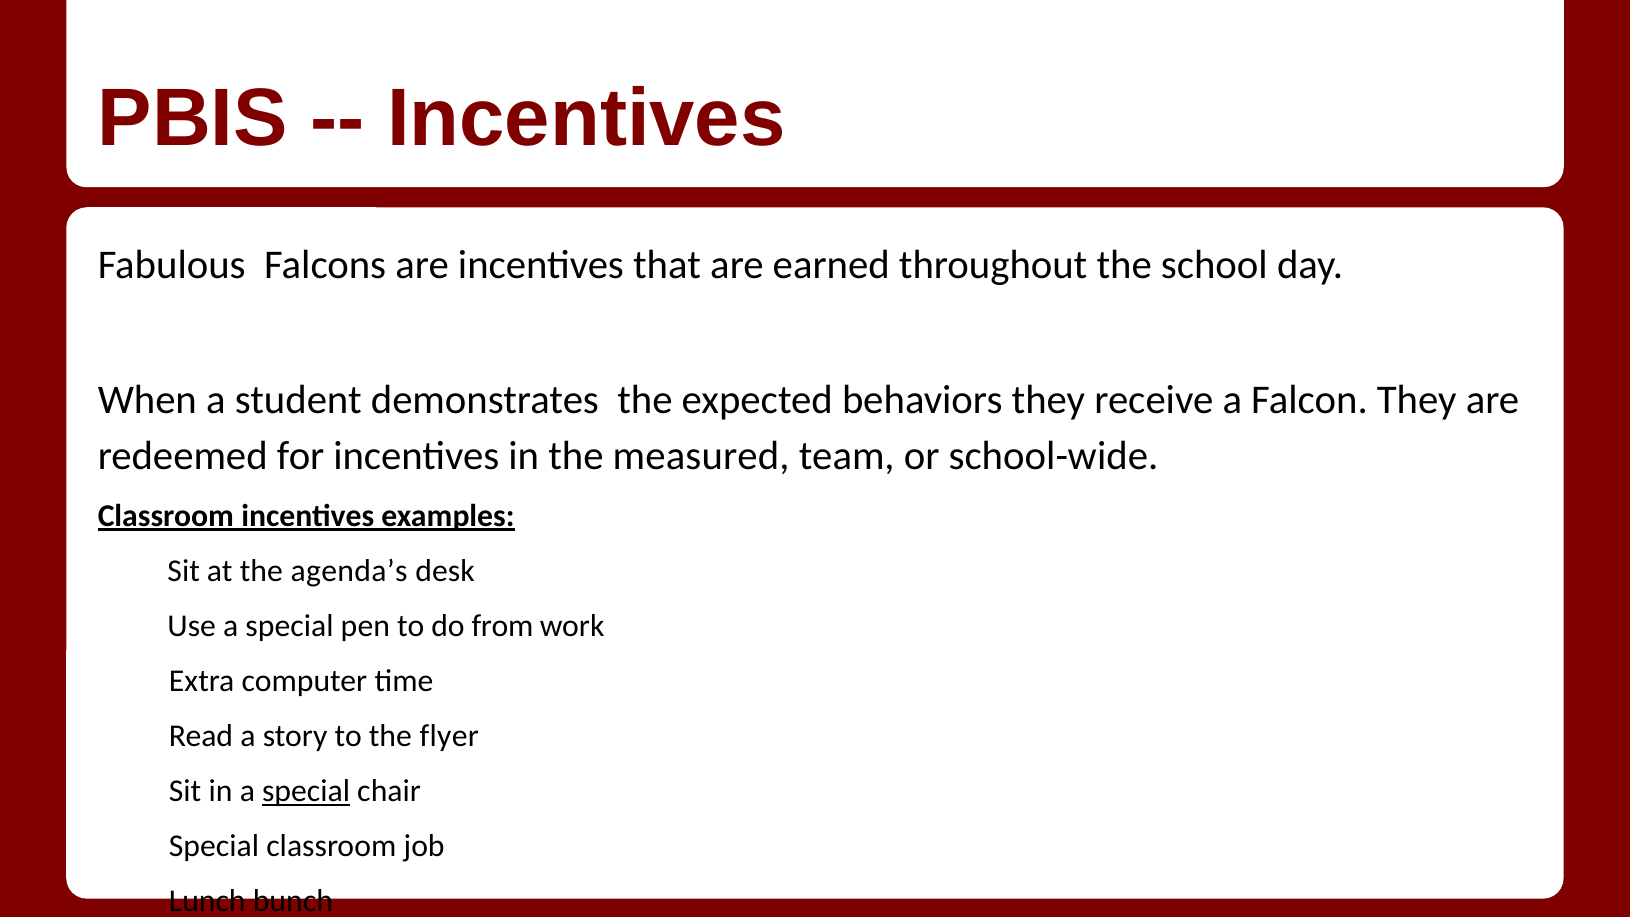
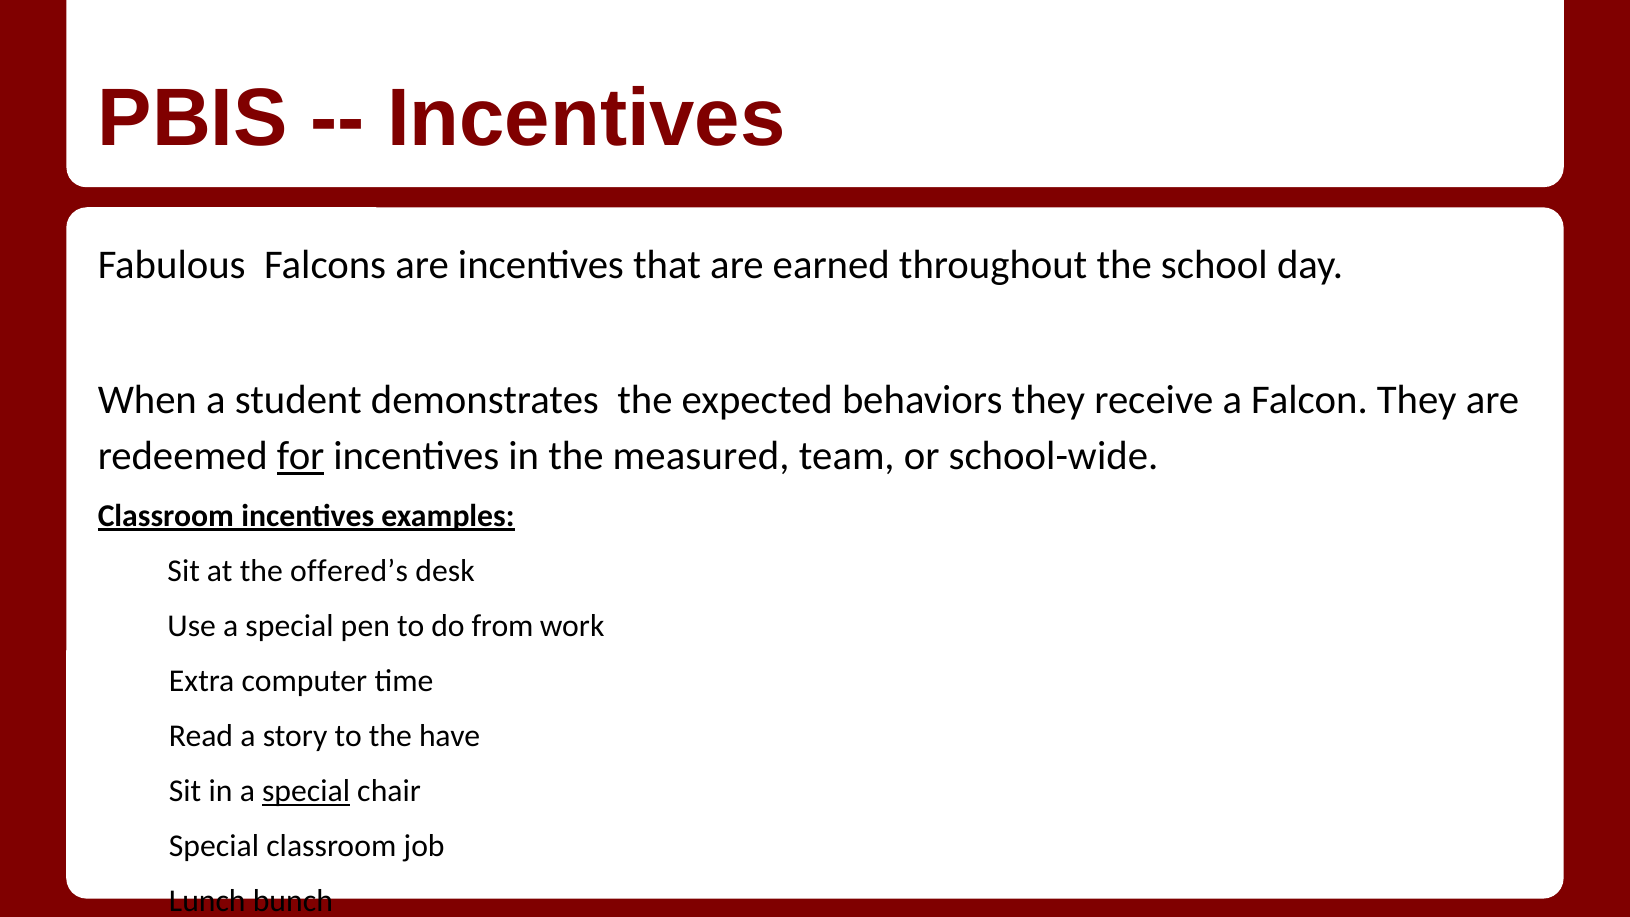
for underline: none -> present (301, 456)
agenda’s: agenda’s -> offered’s (349, 571)
flyer: flyer -> have (450, 736)
